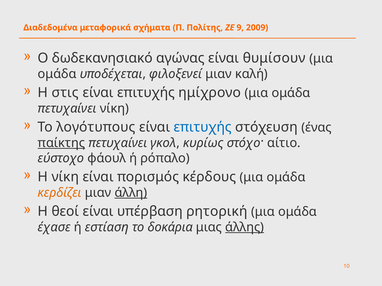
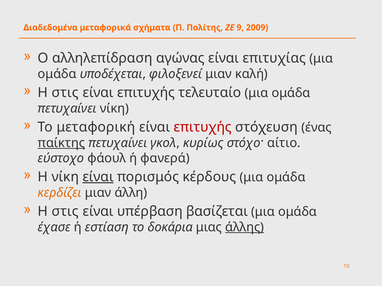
δωδεκανησιακό: δωδεκανησιακό -> αλληλεπίδραση (102, 58)
θυμίσουν: θυμίσουν -> επιτυχίας (274, 58)
ημίχρονο: ημίχρονο -> τελευταίο (210, 93)
λογότυπους: λογότυπους -> μεταφορική (96, 127)
επιτυχής colour: blue -> red (203, 127)
ρόπαλο: ρόπαλο -> φανερά (165, 158)
είναι underline: none -> present (98, 177)
άλλη underline: present -> none (131, 193)
θεοί: θεοί -> στις (65, 212)
ρητορική: ρητορική -> βασίζεται (217, 212)
